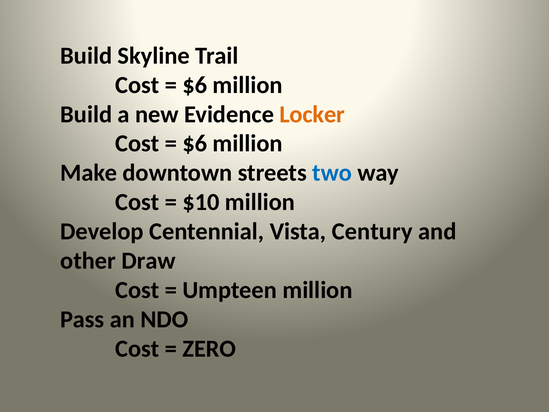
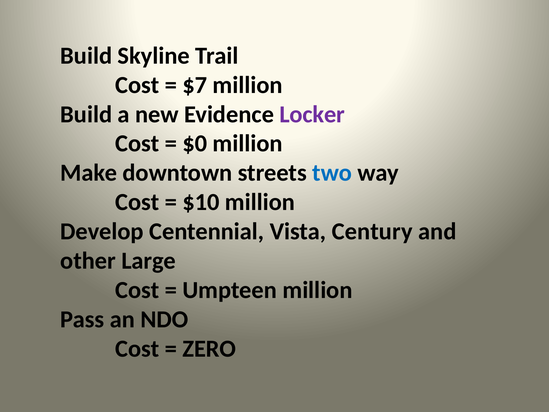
$6: $6 -> $7 (195, 85)
Locker colour: orange -> purple (312, 114)
$6: $6 -> $0 (195, 144)
Draw: Draw -> Large (149, 261)
